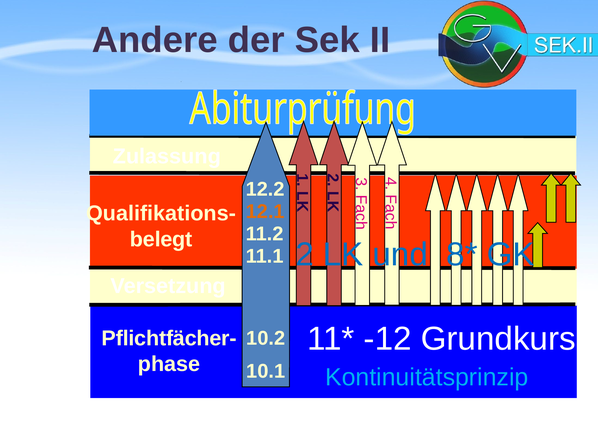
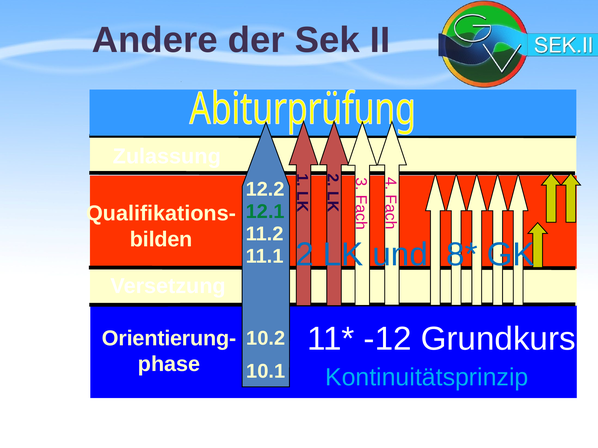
12.1 colour: orange -> green (265, 212)
belegt: belegt -> bilden (161, 240)
Pflichtfächer-: Pflichtfächer- -> Orientierung- (169, 339)
